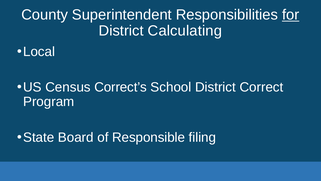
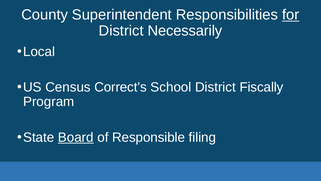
Calculating: Calculating -> Necessarily (185, 31)
Correct: Correct -> Fiscally (261, 87)
Board underline: none -> present (76, 137)
